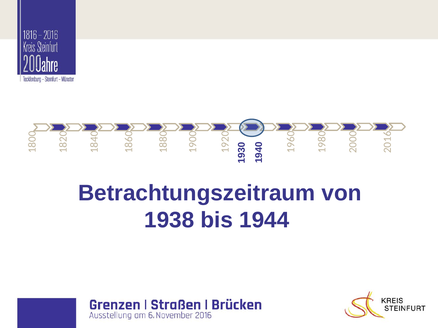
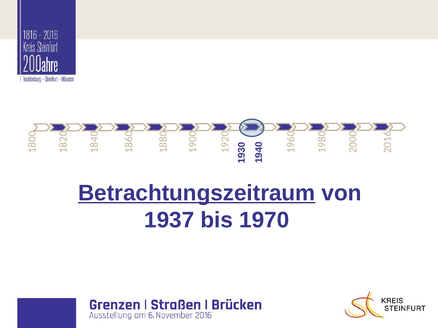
Betrachtungszeitraum underline: none -> present (197, 193)
1938: 1938 -> 1937 (169, 220)
1944: 1944 -> 1970 (264, 220)
